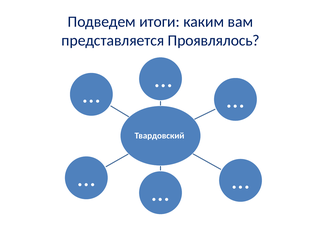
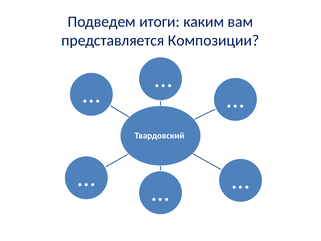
Проявлялось: Проявлялось -> Композиции (214, 40)
